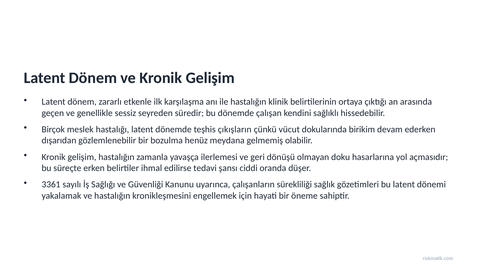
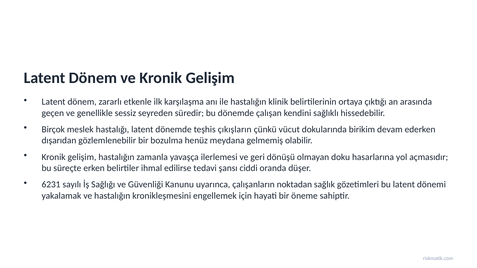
3361: 3361 -> 6231 (51, 185)
sürekliliği: sürekliliği -> noktadan (294, 185)
